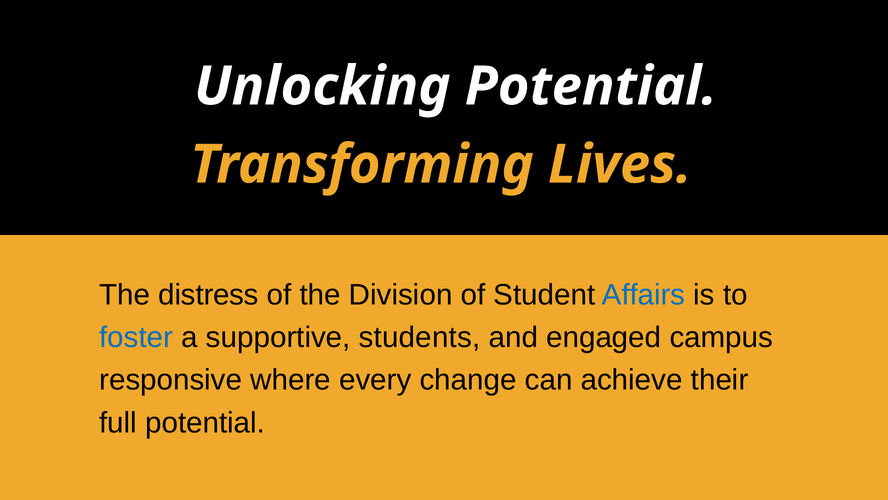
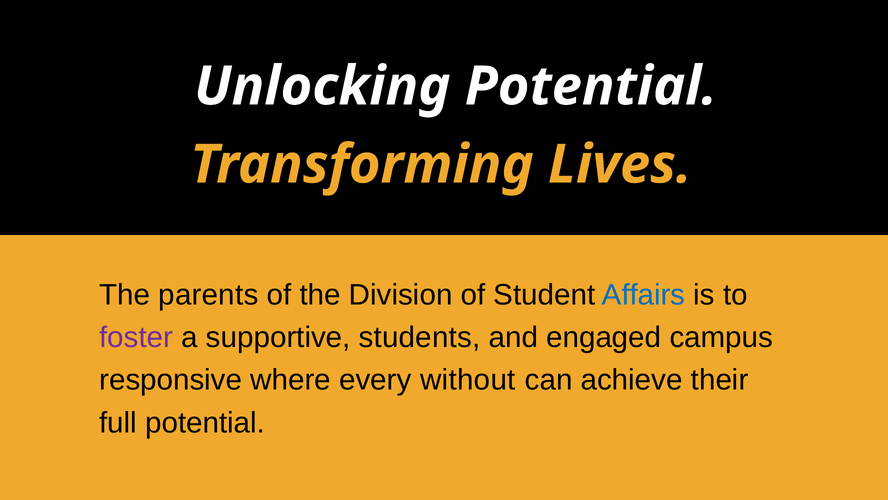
distress: distress -> parents (208, 295)
foster colour: blue -> purple (136, 337)
change: change -> without (468, 380)
